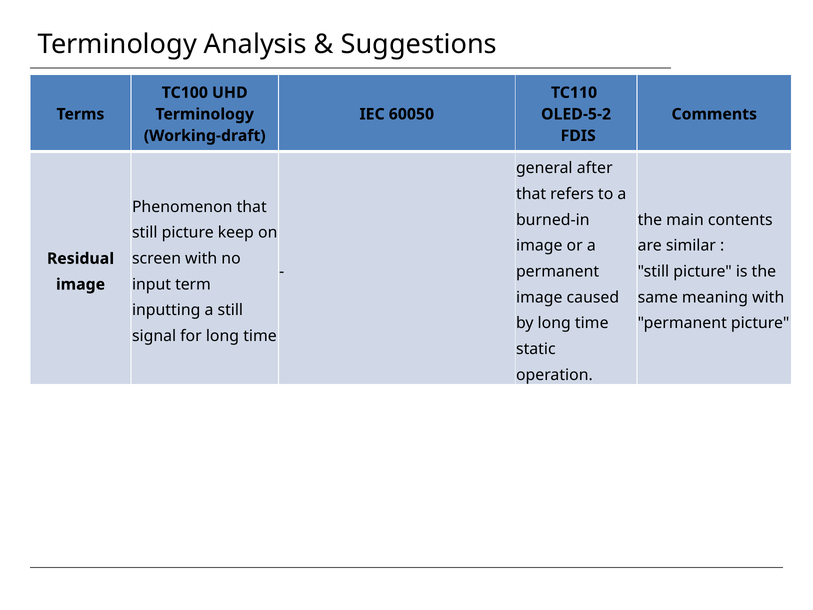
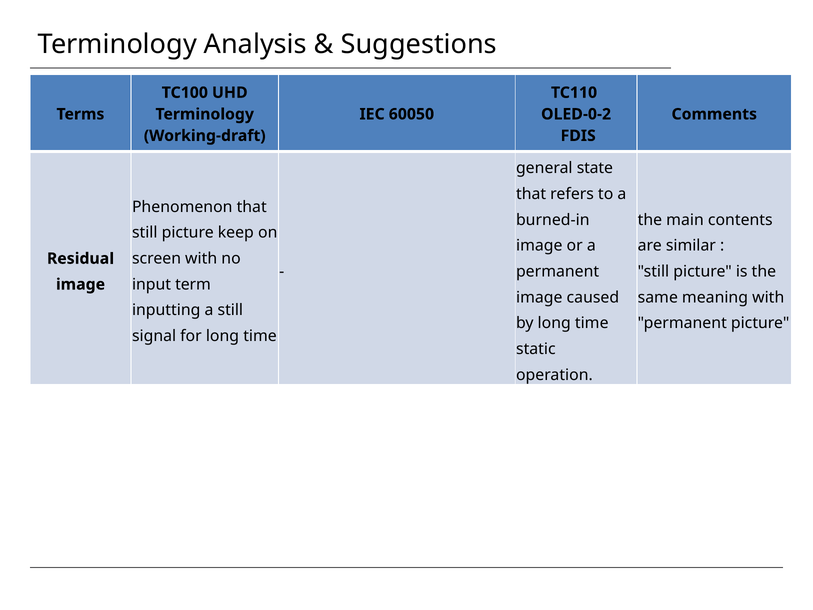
OLED-5-2: OLED-5-2 -> OLED-0-2 (576, 114)
after: after -> state (595, 168)
